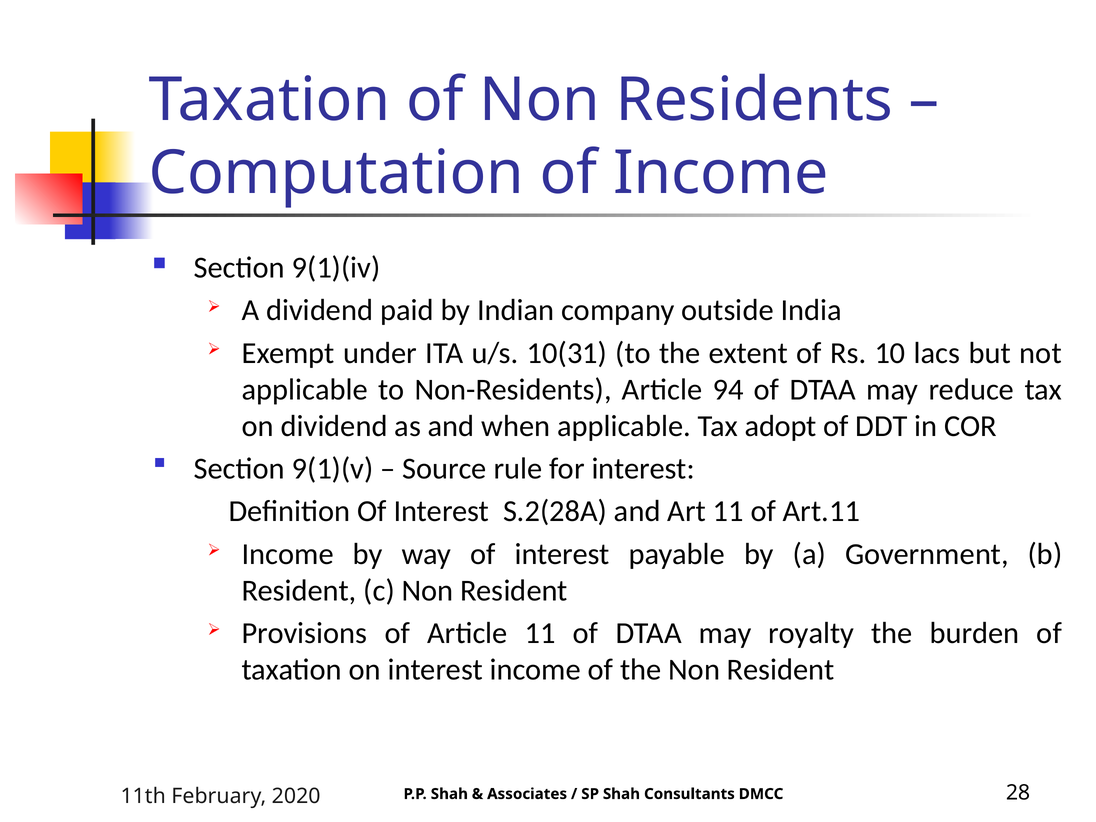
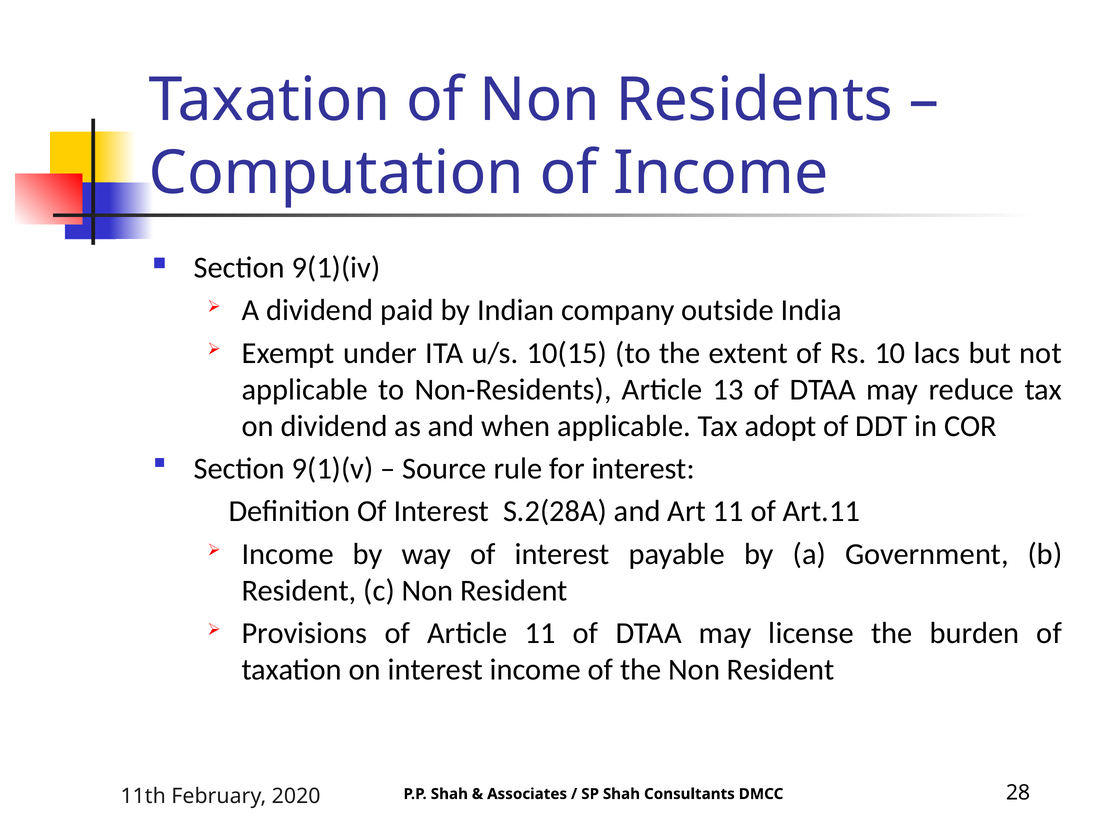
10(31: 10(31 -> 10(15 (567, 353)
94: 94 -> 13 (728, 390)
royalty: royalty -> license (811, 633)
